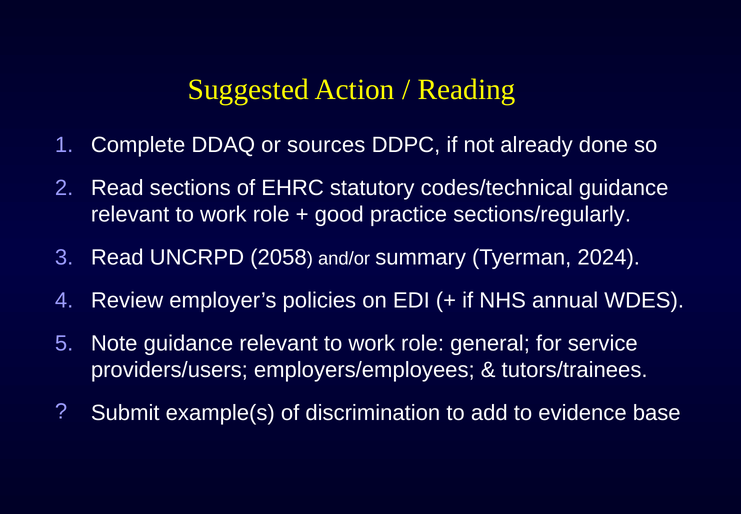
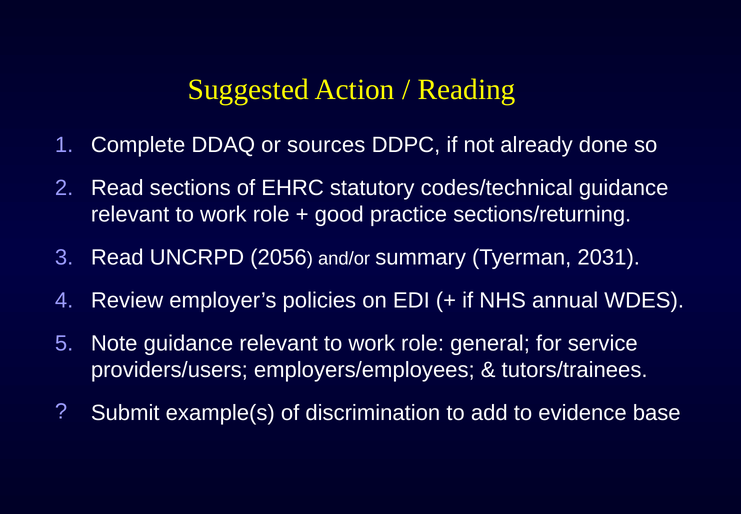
sections/regularly: sections/regularly -> sections/returning (542, 214)
2058: 2058 -> 2056 (278, 257)
2024: 2024 -> 2031 (609, 257)
